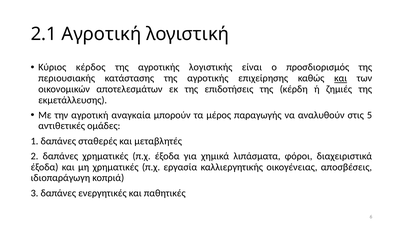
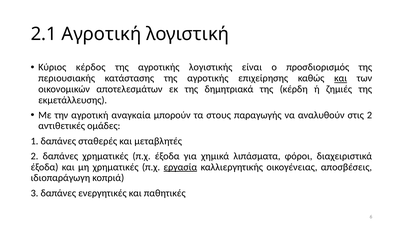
επιδοτήσεις: επιδοτήσεις -> δημητριακά (229, 89)
μέρος: μέρος -> στους (219, 115)
στις 5: 5 -> 2 (370, 115)
εργασία underline: none -> present (180, 167)
